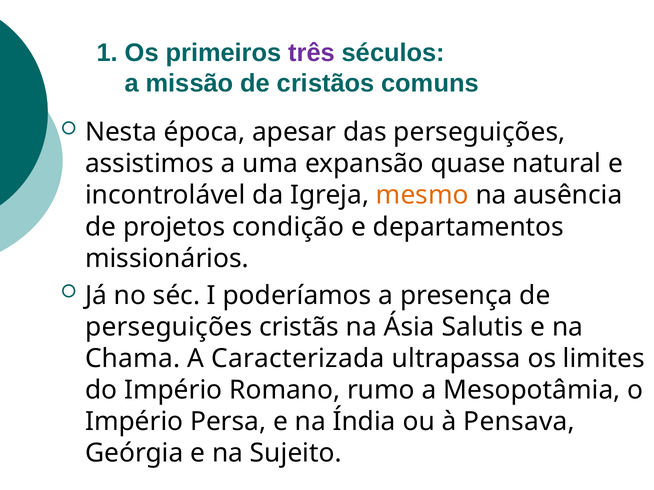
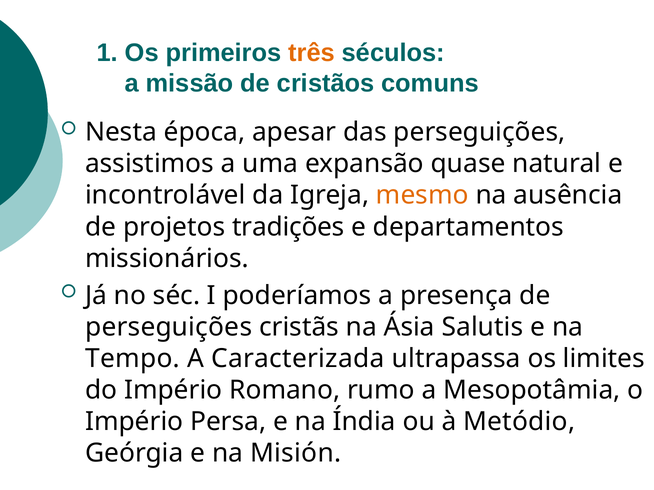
três colour: purple -> orange (312, 53)
condição: condição -> tradições (288, 227)
Chama: Chama -> Tempo (133, 359)
Pensava: Pensava -> Metódio (519, 422)
Sujeito: Sujeito -> Misión (296, 454)
